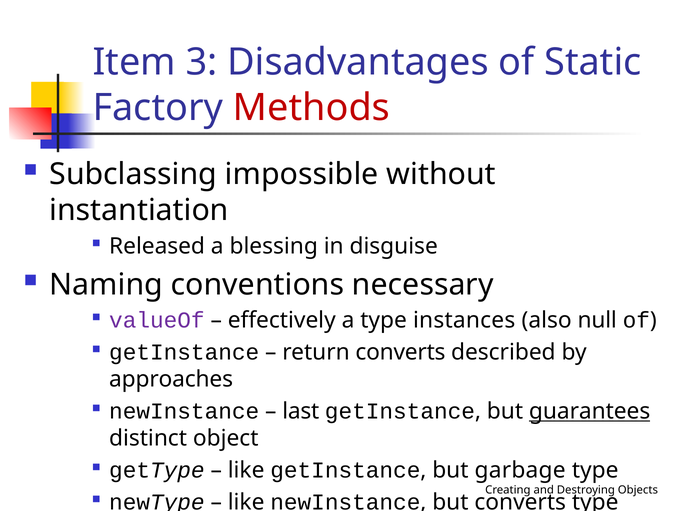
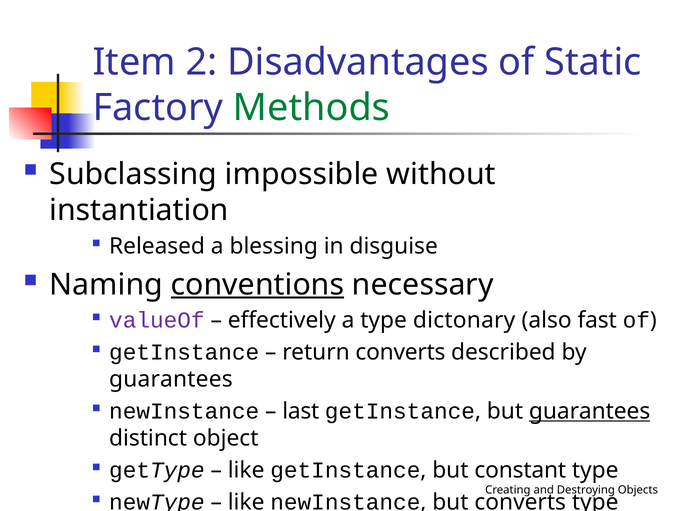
3: 3 -> 2 (201, 62)
Methods colour: red -> green (311, 108)
conventions underline: none -> present (257, 285)
instances: instances -> dictonary (464, 321)
null: null -> fast (597, 321)
approaches: approaches -> guarantees (171, 380)
garbage: garbage -> constant (520, 471)
